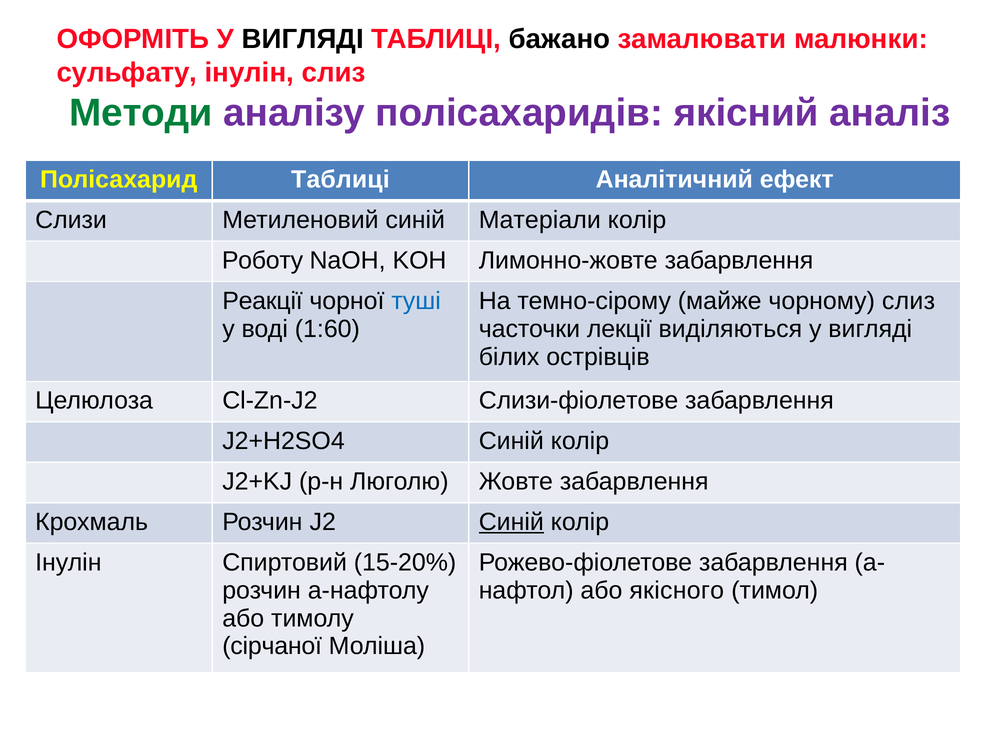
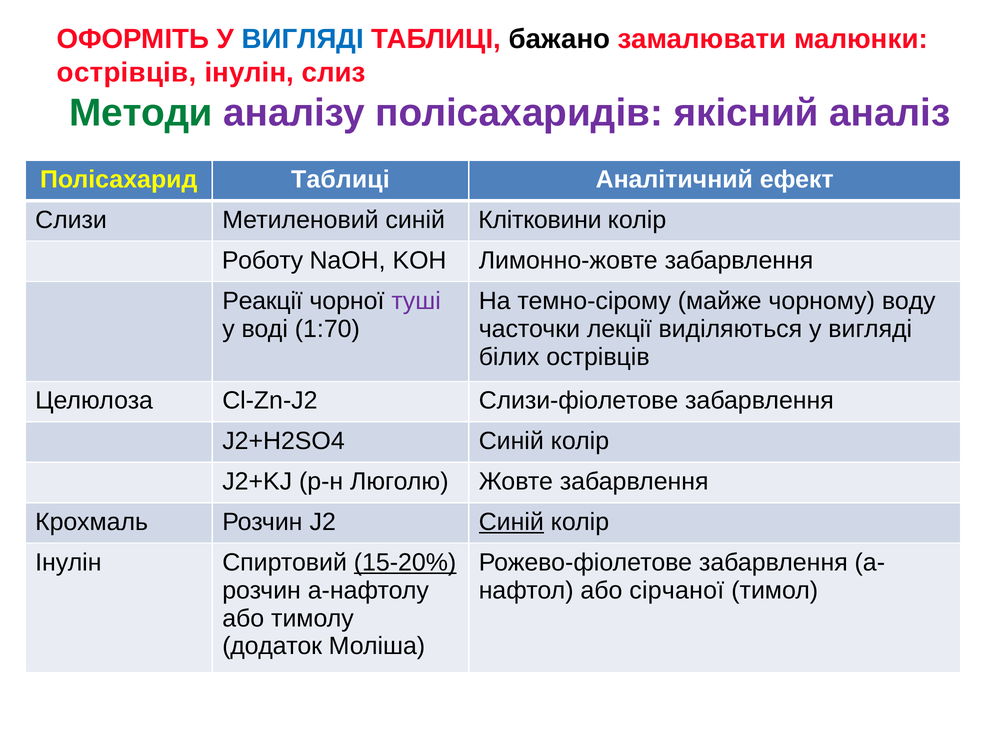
ВИГЛЯДІ colour: black -> blue (303, 39)
сульфату: сульфату -> острівців (127, 72)
Матеріали: Матеріали -> Клітковини (540, 220)
туші colour: blue -> purple (416, 301)
чорному слиз: слиз -> воду (909, 301)
1:60: 1:60 -> 1:70 (327, 329)
15-20% underline: none -> present (405, 562)
якісного: якісного -> сірчаної (677, 590)
сірчаної: сірчаної -> додаток (272, 646)
